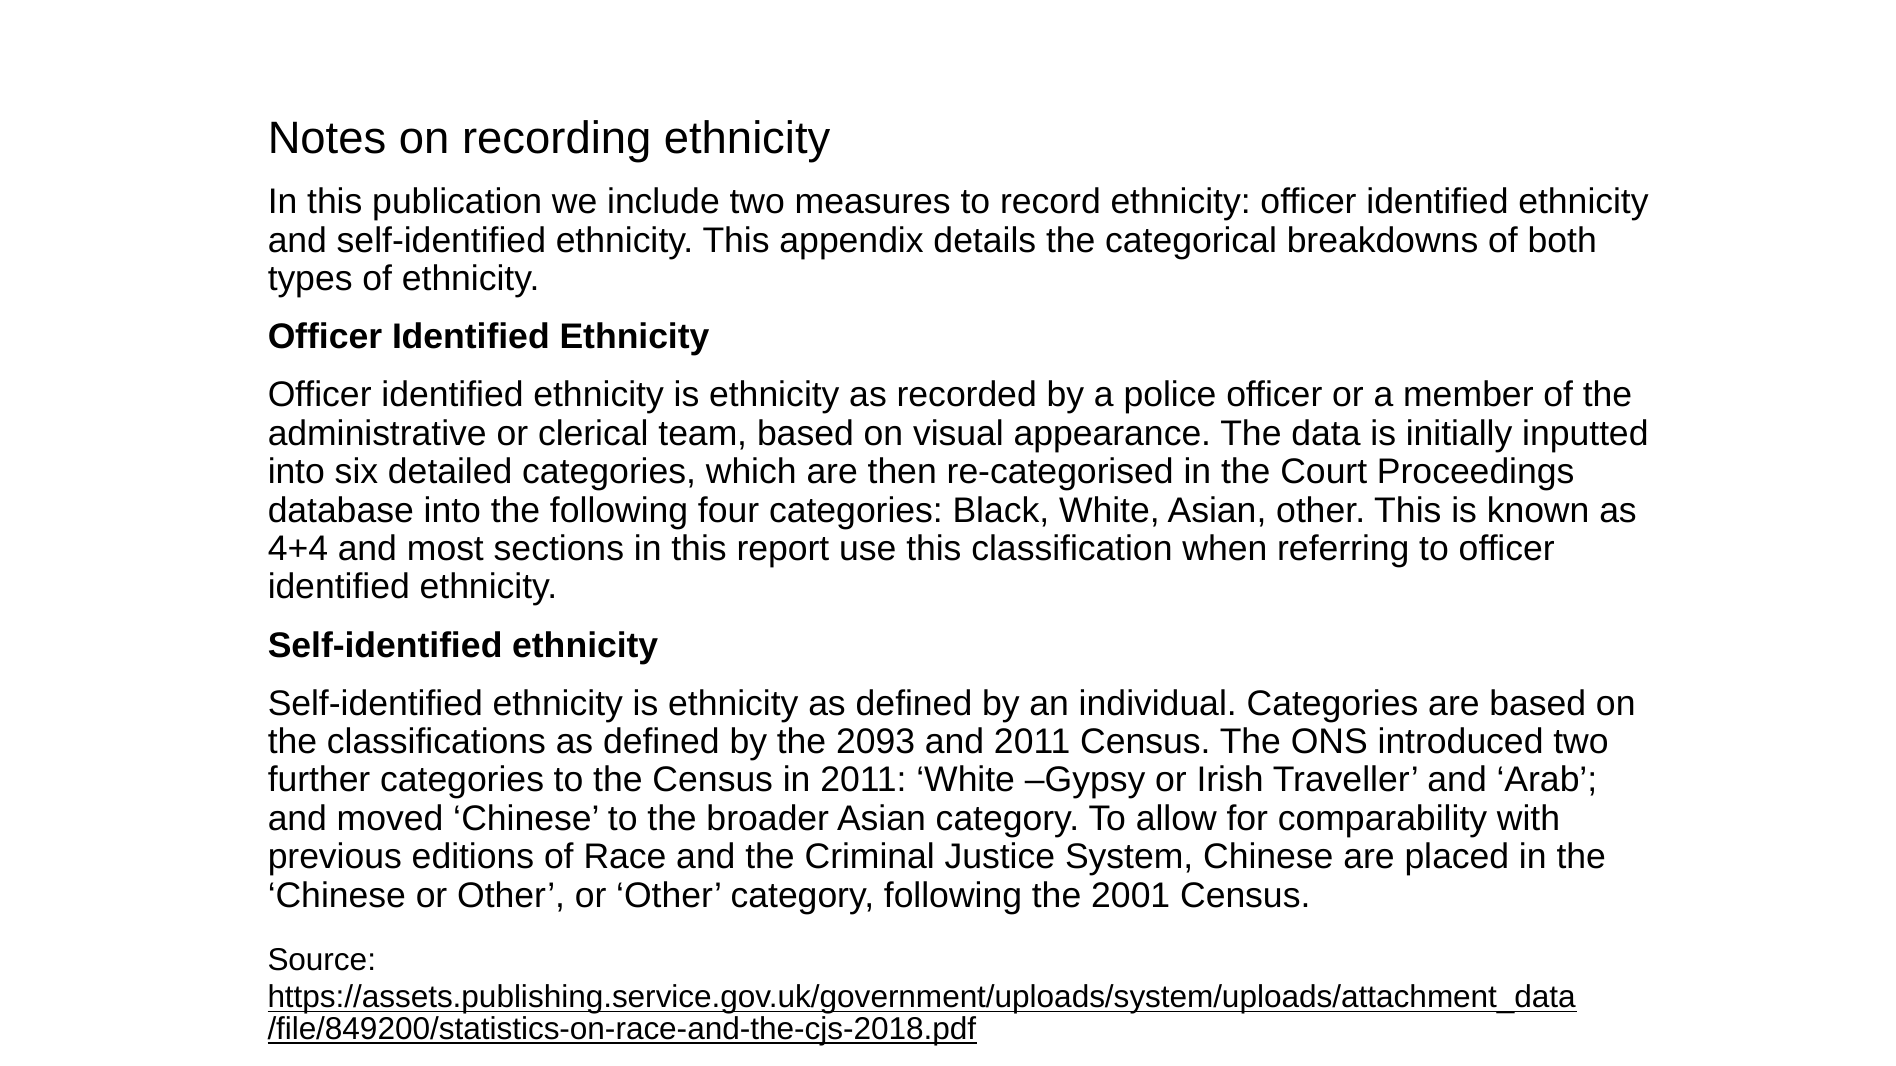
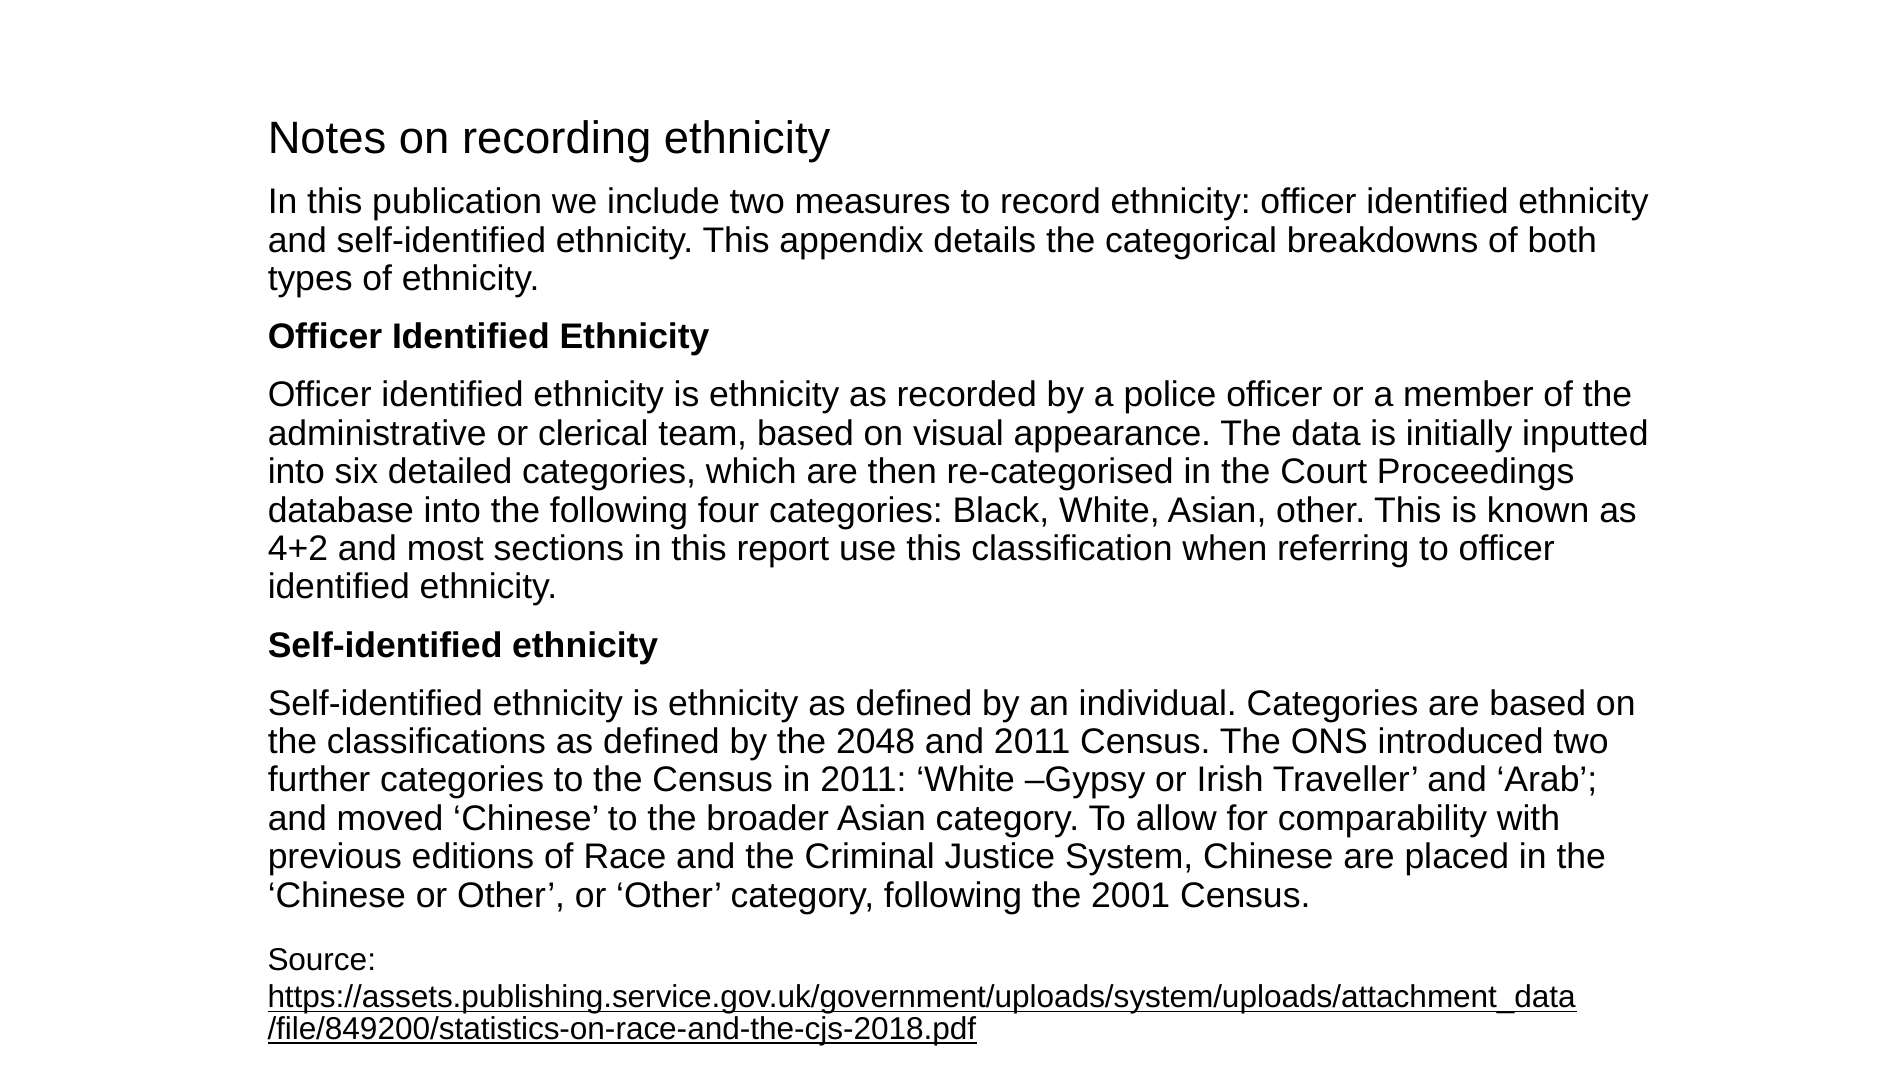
4+4: 4+4 -> 4+2 (298, 549)
2093: 2093 -> 2048 (876, 742)
